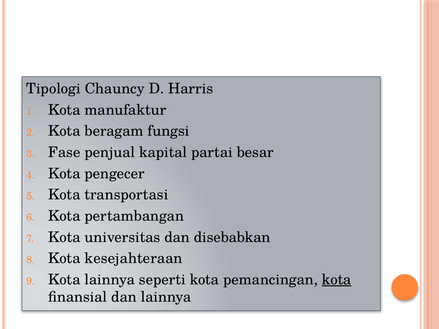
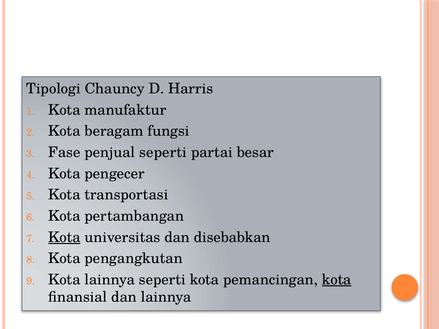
penjual kapital: kapital -> seperti (163, 152)
Kota underline: none -> present (64, 237)
kesejahteraan: kesejahteraan -> pengangkutan (134, 259)
